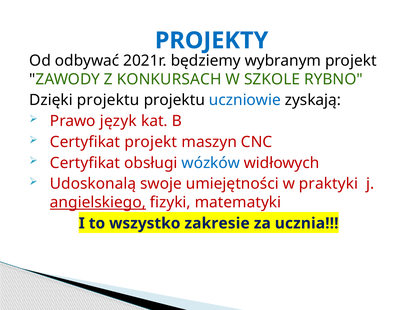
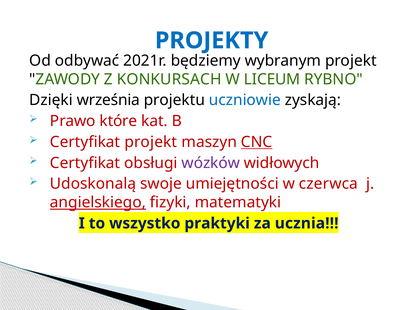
SZKOLE: SZKOLE -> LICEUM (272, 79)
Dzięki projektu: projektu -> września (108, 100)
język: język -> które (118, 121)
CNC underline: none -> present (257, 142)
wózków colour: blue -> purple (211, 163)
praktyki: praktyki -> czerwca (328, 184)
zakresie: zakresie -> praktyki (217, 223)
